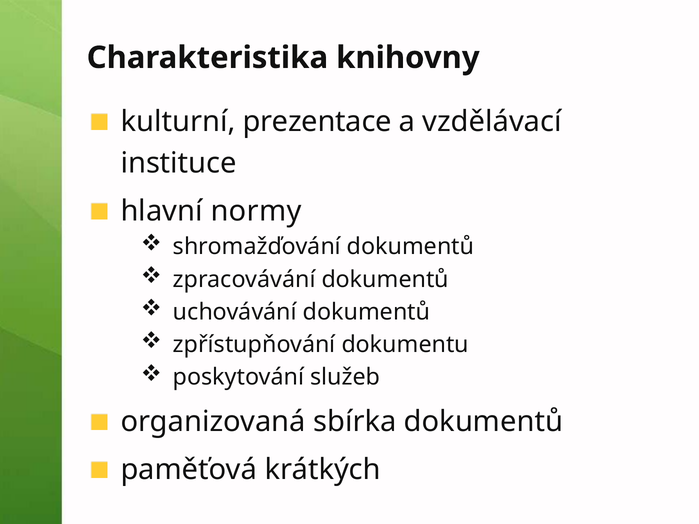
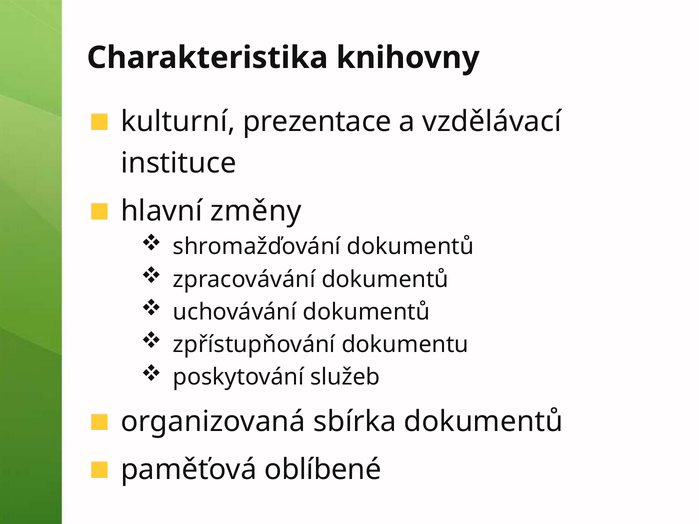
normy: normy -> změny (256, 211)
krátkých: krátkých -> oblíbené (323, 470)
